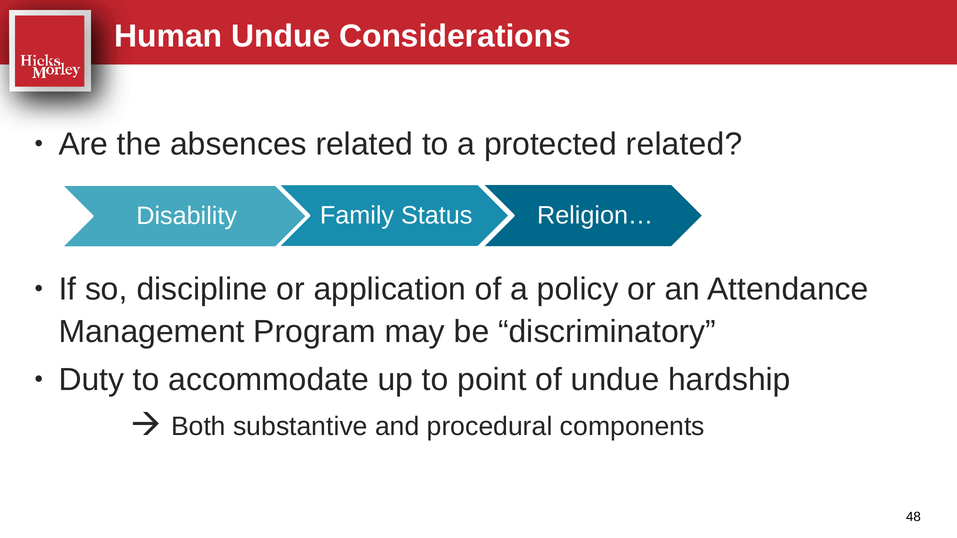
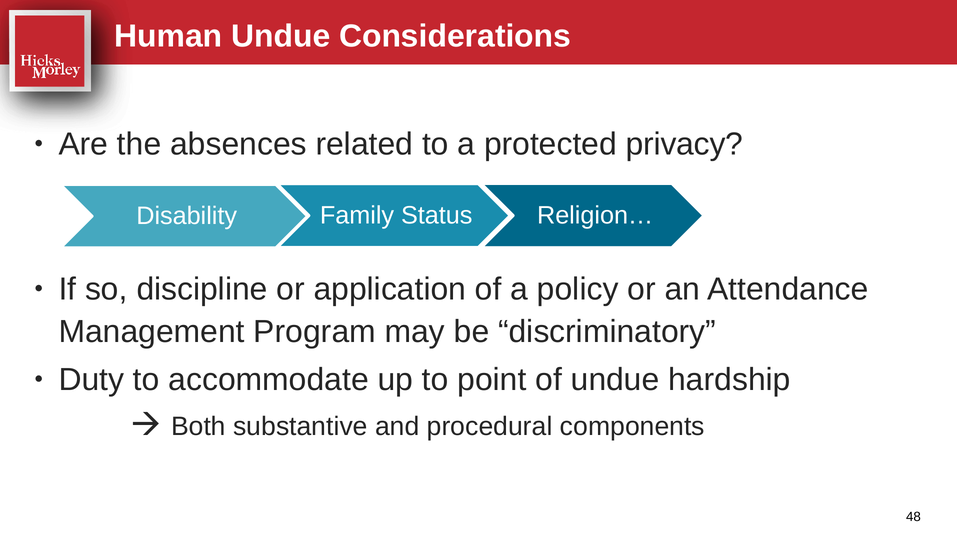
protected related: related -> privacy (684, 144)
